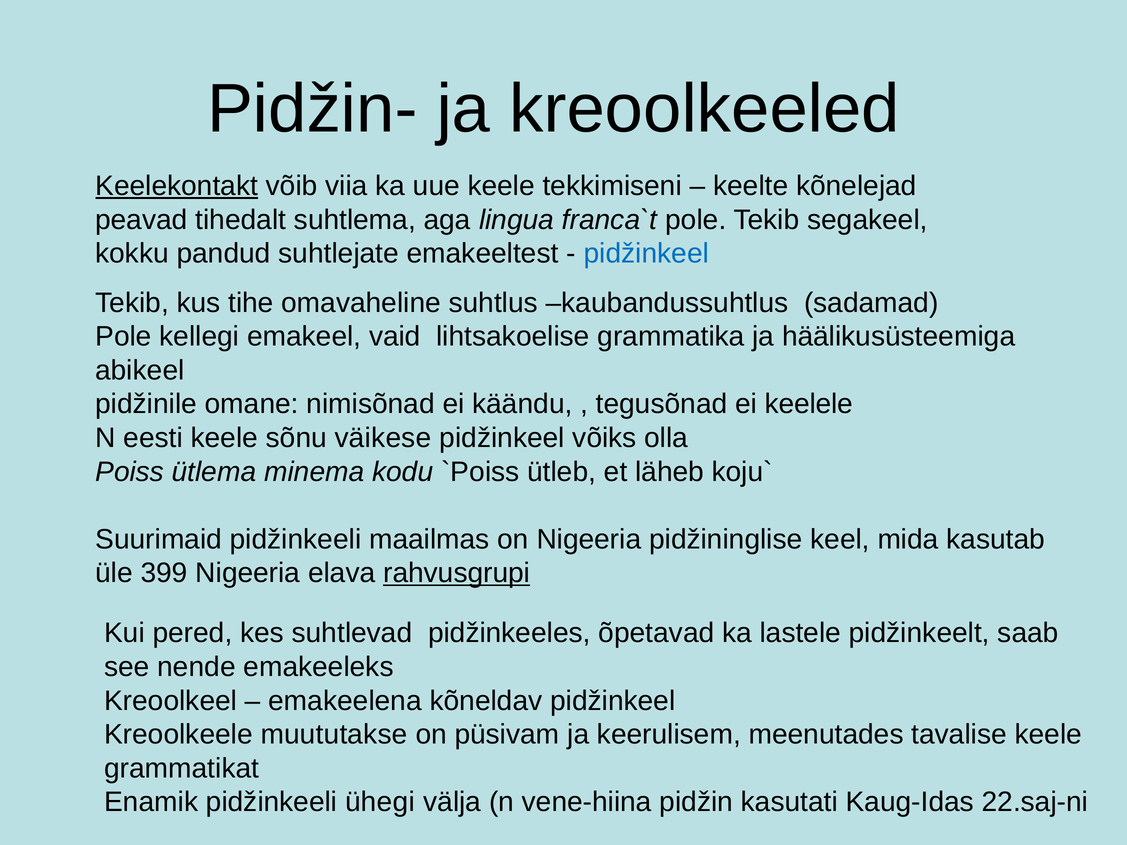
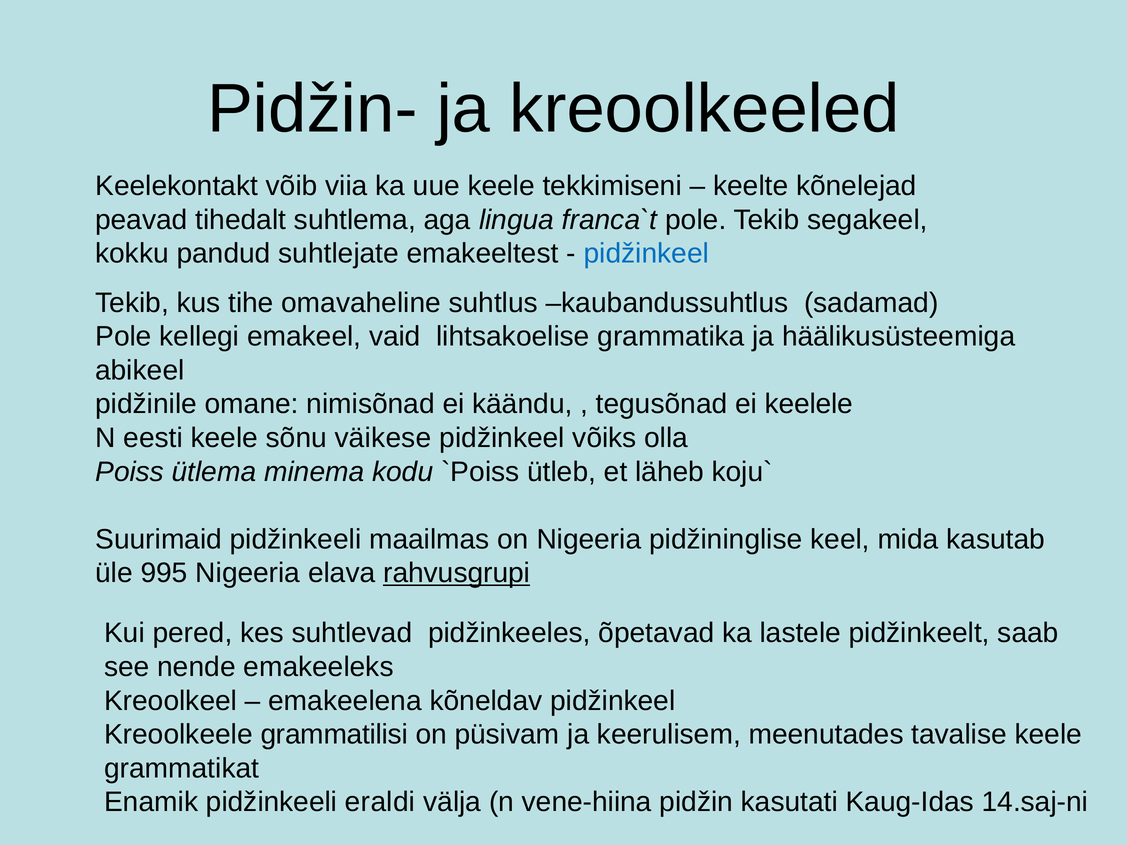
Keelekontakt underline: present -> none (177, 186)
399: 399 -> 995 (164, 573)
muututakse: muututakse -> grammatilisi (334, 735)
ühegi: ühegi -> eraldi (380, 802)
22.saj-ni: 22.saj-ni -> 14.saj-ni (1035, 802)
